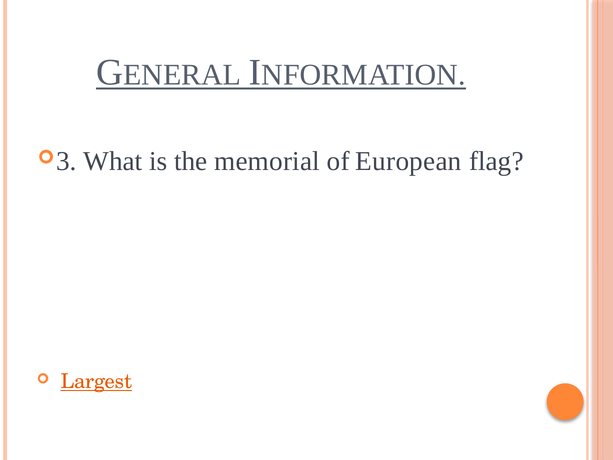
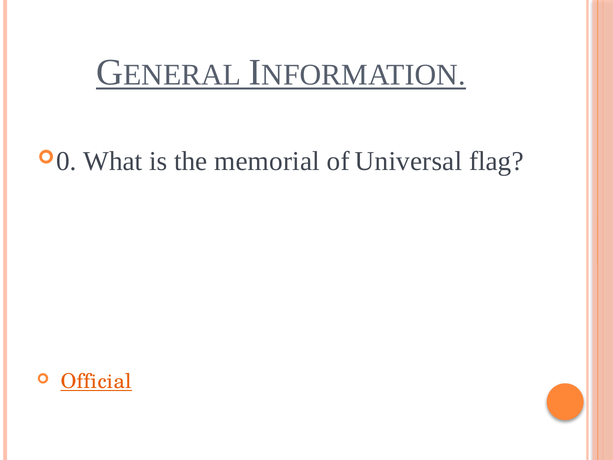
3: 3 -> 0 (66, 161)
European: European -> Universal (409, 161)
Largest: Largest -> Official (96, 381)
